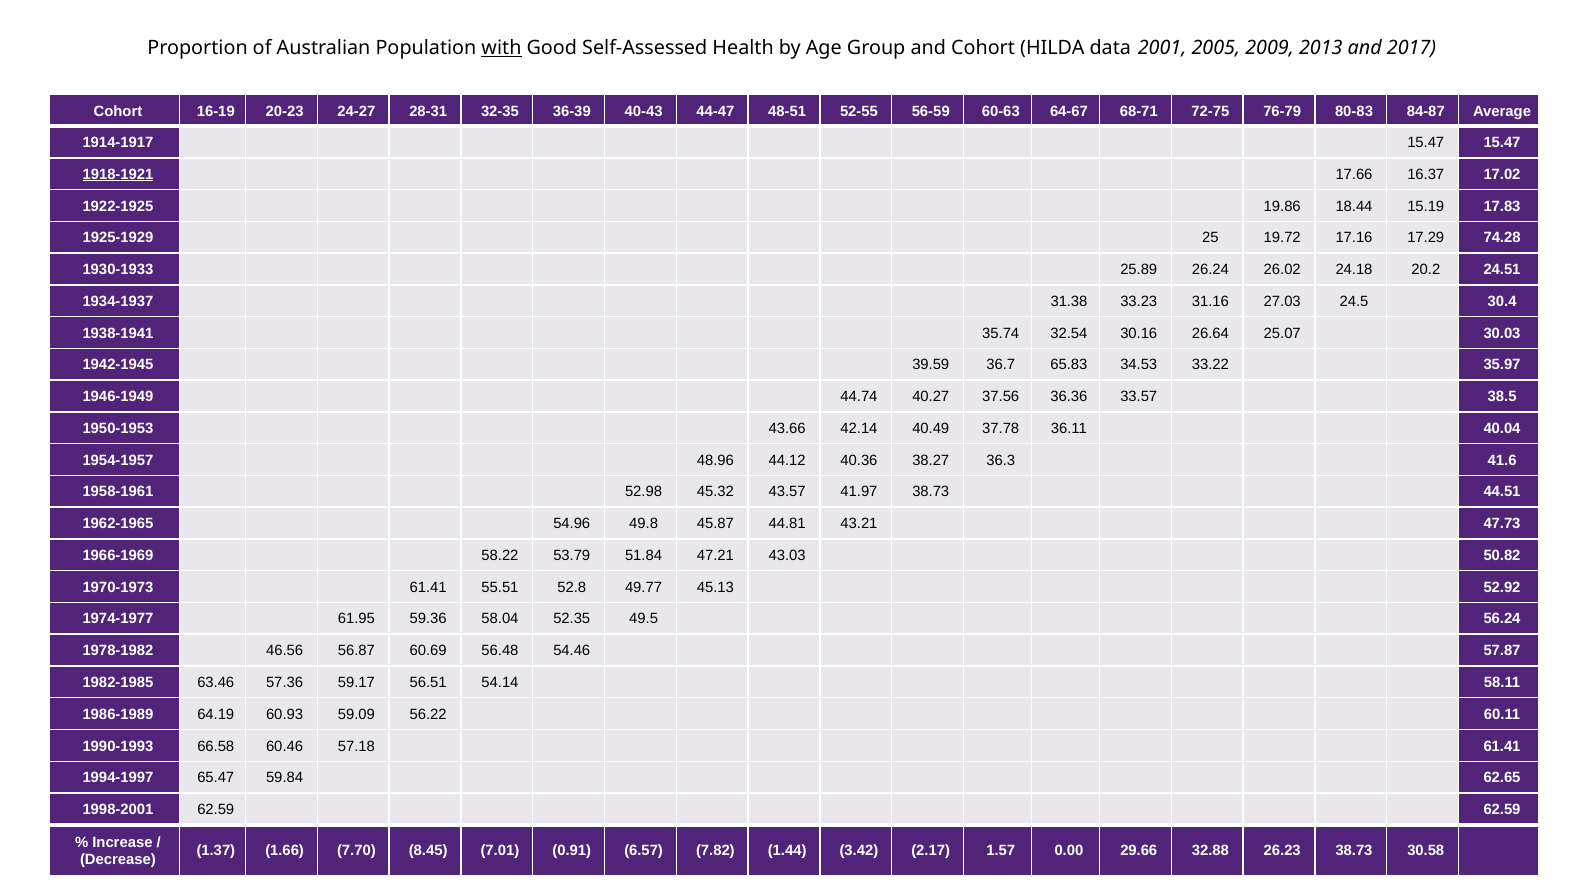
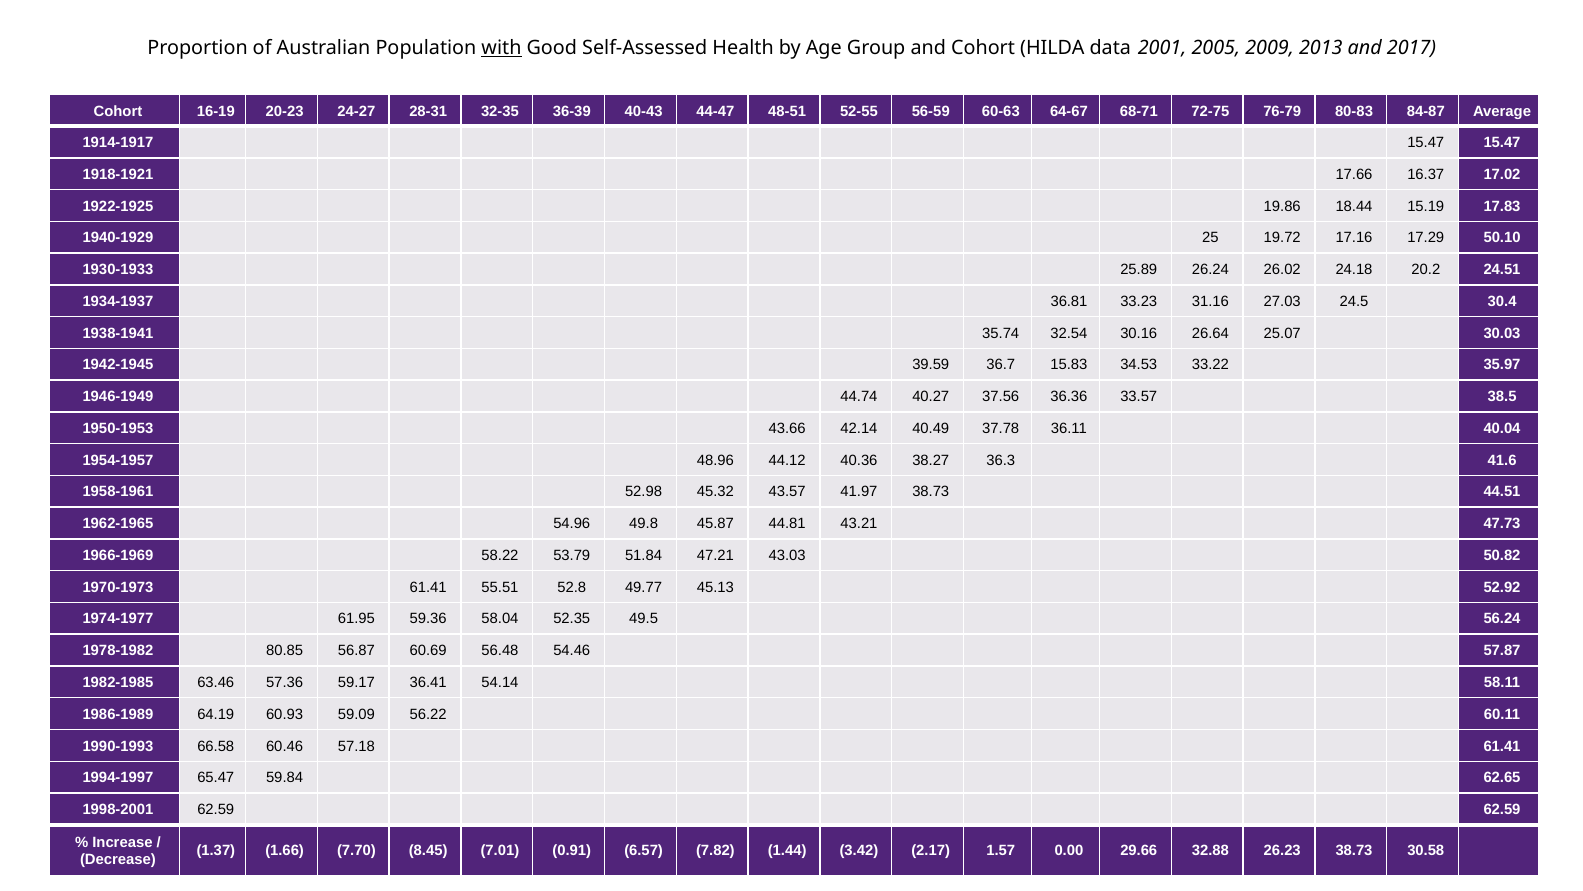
1918-1921 underline: present -> none (118, 174)
1925-1929: 1925-1929 -> 1940-1929 (118, 238)
74.28: 74.28 -> 50.10 (1502, 238)
31.38: 31.38 -> 36.81 (1069, 301)
65.83: 65.83 -> 15.83 (1069, 365)
46.56: 46.56 -> 80.85 (285, 650)
56.51: 56.51 -> 36.41 (428, 682)
